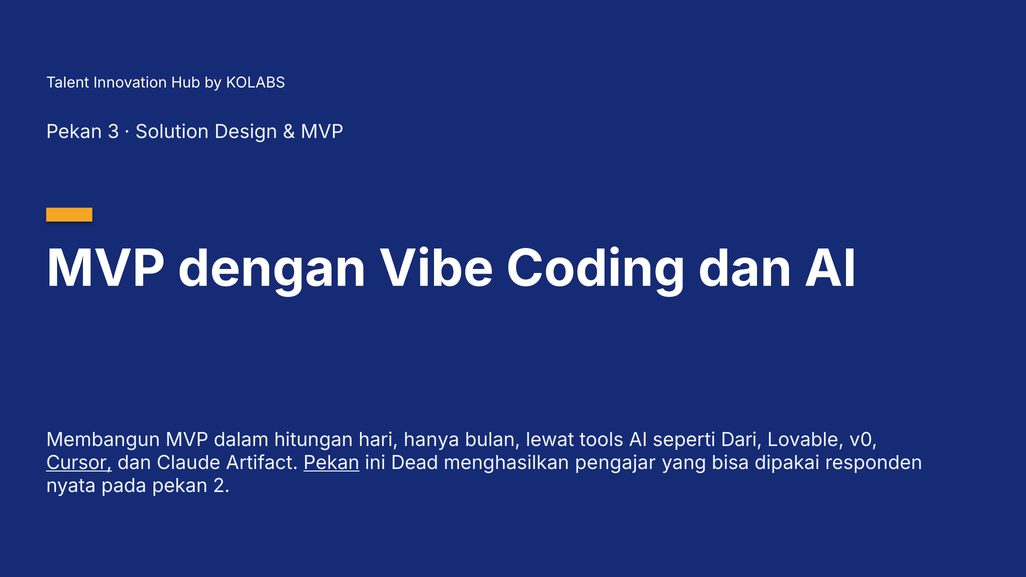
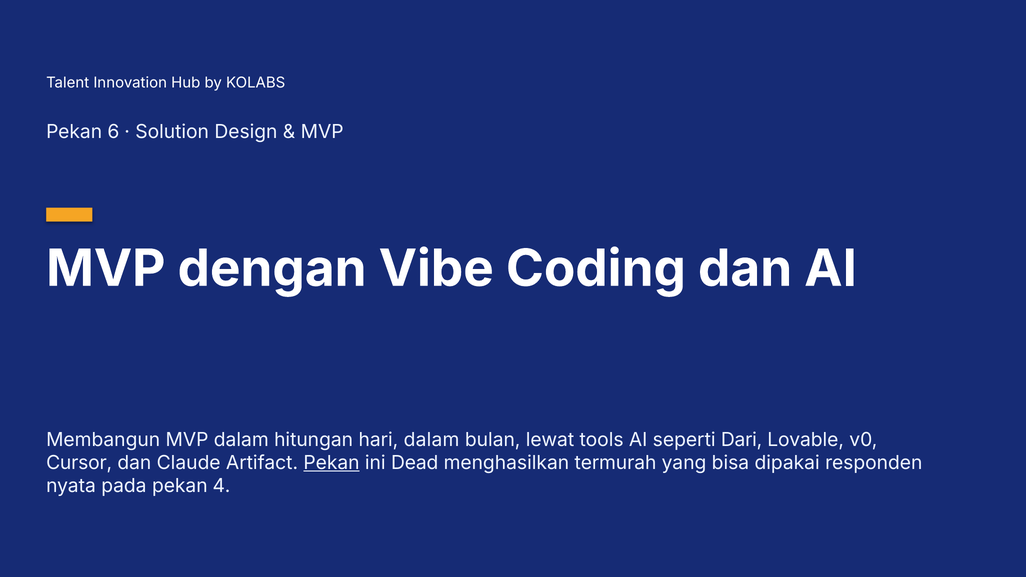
3: 3 -> 6 (113, 132)
hari hanya: hanya -> dalam (432, 440)
Cursor underline: present -> none (79, 463)
pengajar: pengajar -> termurah (615, 463)
2: 2 -> 4 (221, 486)
